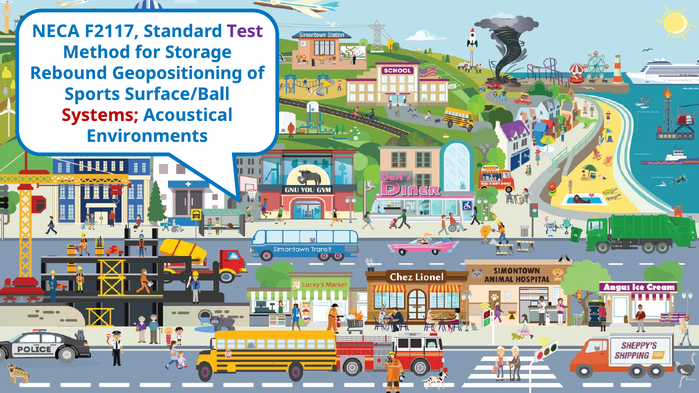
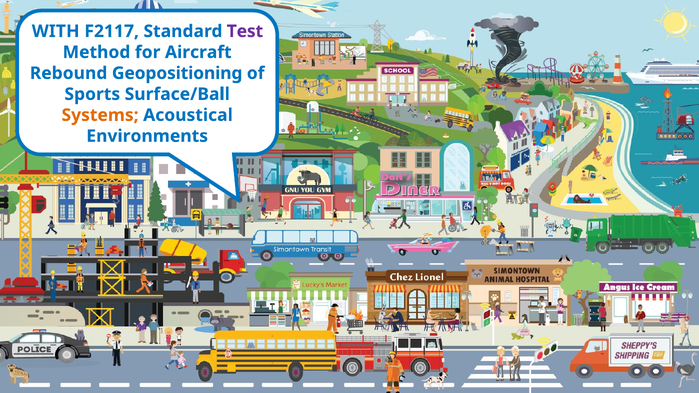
NECA: NECA -> WITH (56, 31)
Storage: Storage -> Aircraft (198, 52)
Systems colour: red -> orange (100, 115)
